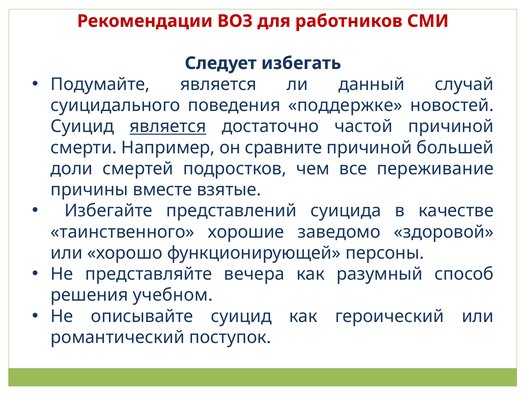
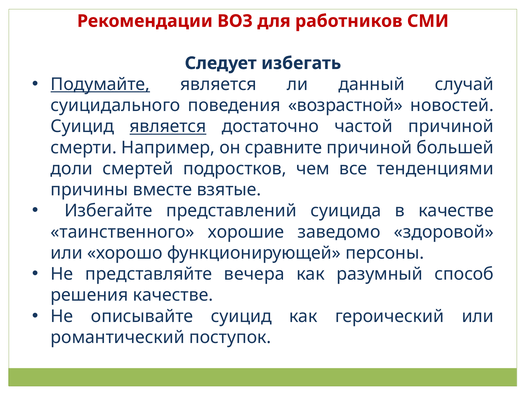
Подумайте underline: none -> present (100, 84)
поддержке: поддержке -> возрастной (345, 105)
переживание: переживание -> тенденциями (435, 168)
решения учебном: учебном -> качестве (173, 295)
